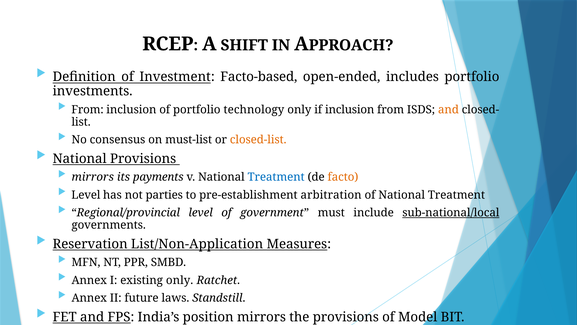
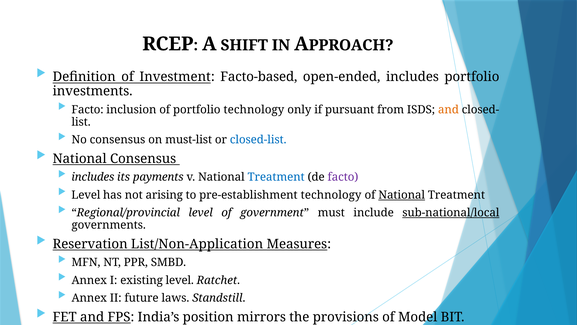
From: From -> Facto (87, 109)
if inclusion: inclusion -> pursuant (350, 109)
closed-list colour: orange -> blue (258, 140)
National Provisions: Provisions -> Consensus (143, 159)
mirrors: mirrors -> includes (93, 177)
facto colour: orange -> purple (343, 177)
parties: parties -> arising (164, 195)
pre-establishment arbitration: arbitration -> technology (331, 195)
National underline: none -> present (402, 195)
existing only: only -> level (180, 280)
